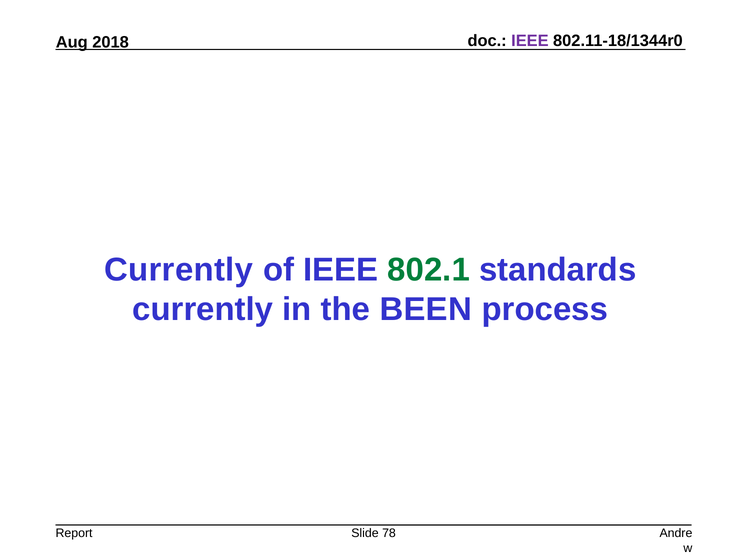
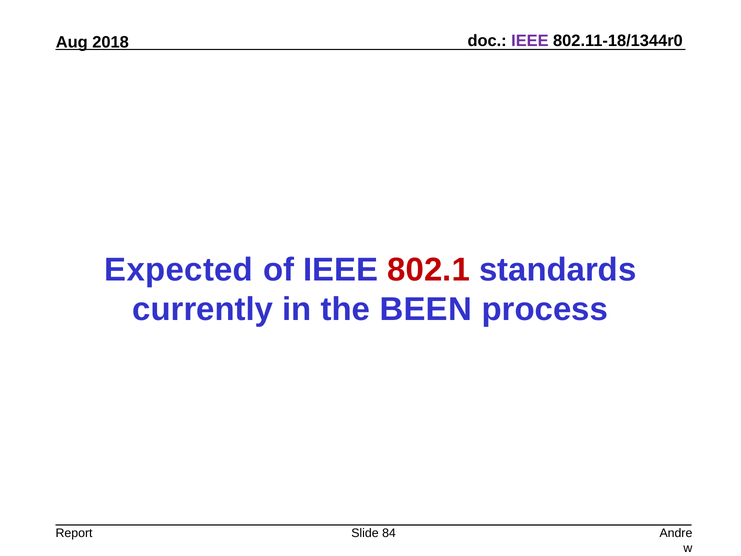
Currently: Currently -> Expected (179, 270)
802.1 colour: green -> red (429, 270)
78: 78 -> 84 (389, 533)
